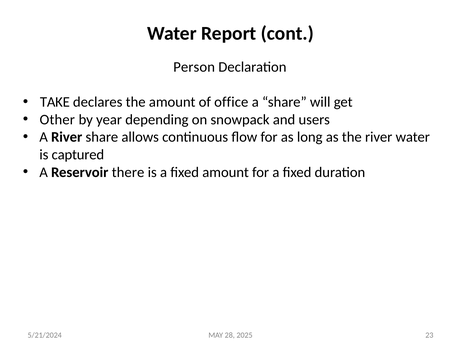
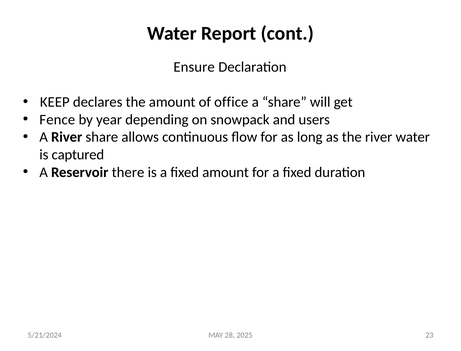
Person: Person -> Ensure (194, 67)
TAKE: TAKE -> KEEP (55, 102)
Other: Other -> Fence (57, 120)
